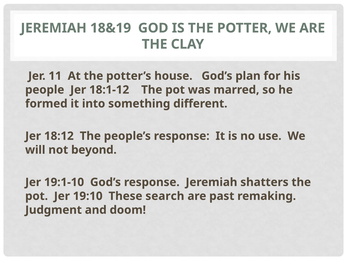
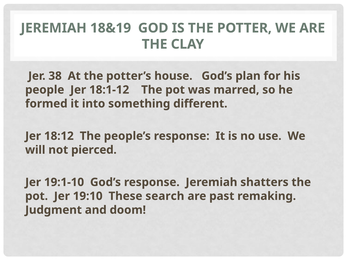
11: 11 -> 38 (55, 76)
beyond: beyond -> pierced (94, 150)
